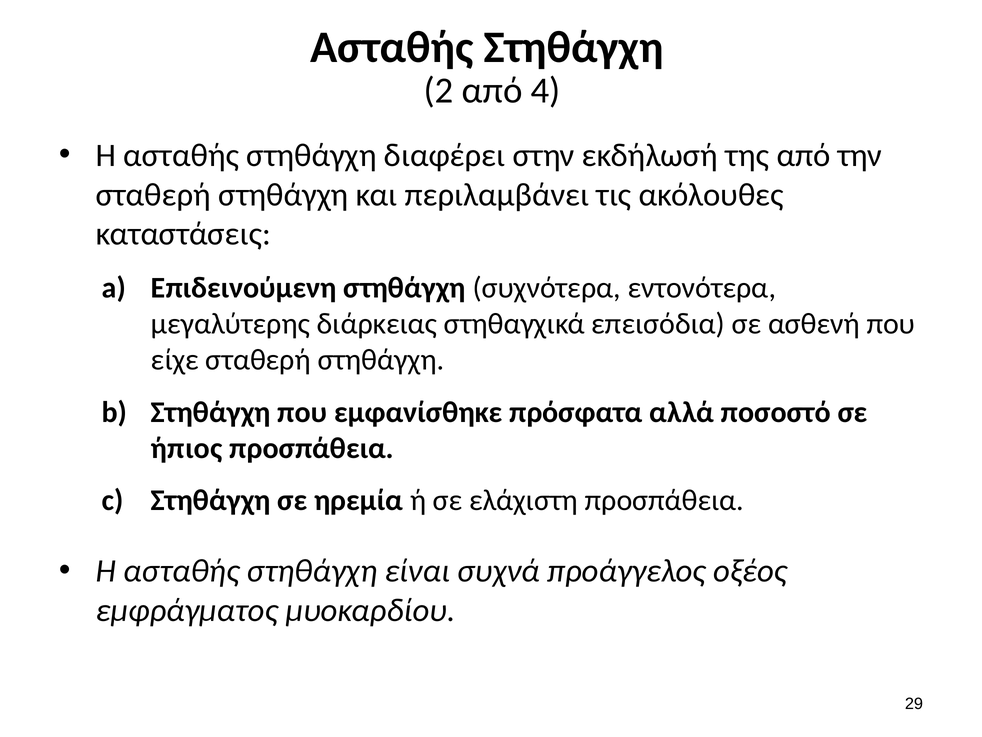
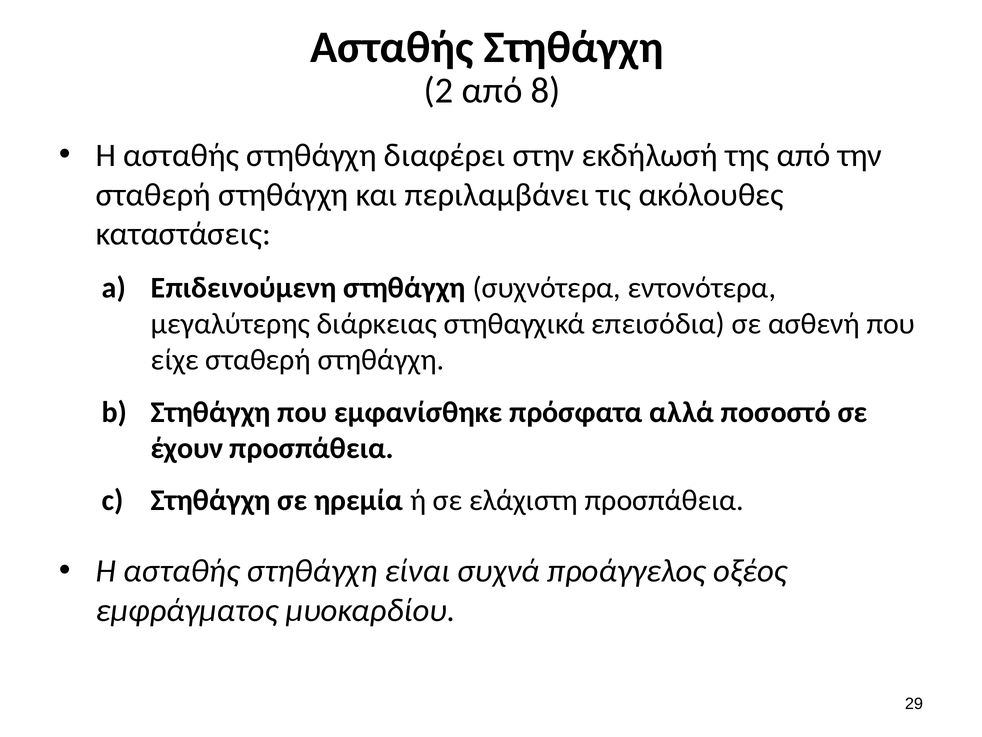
4: 4 -> 8 (546, 91)
ήπιος: ήπιος -> έχουν (187, 448)
